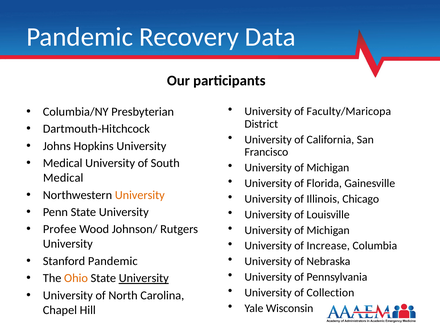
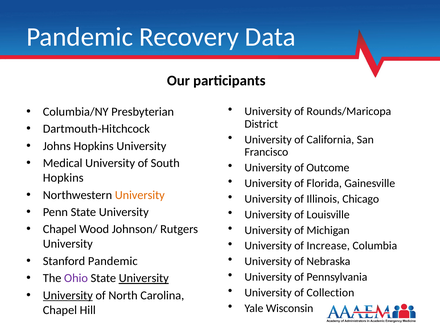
Faculty/Maricopa: Faculty/Maricopa -> Rounds/Maricopa (349, 111)
Michigan: Michigan -> Outcome (328, 168)
Medical: Medical -> Hopkins (63, 178)
Profee: Profee -> Chapel (60, 229)
Ohio colour: orange -> purple (76, 278)
University underline: none -> present (68, 295)
